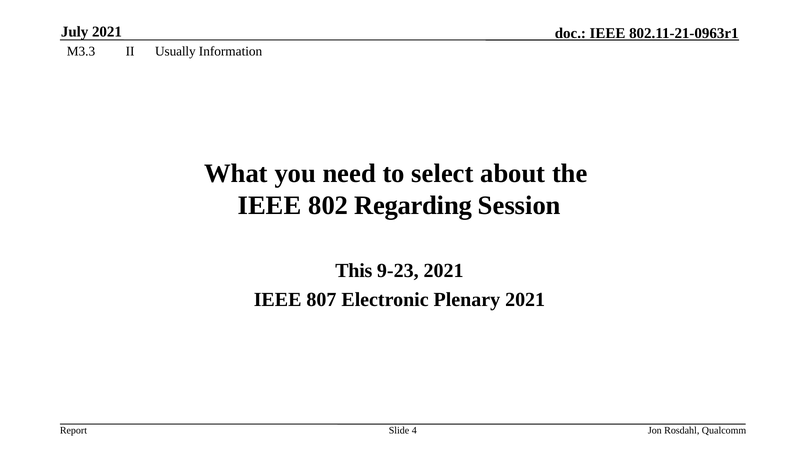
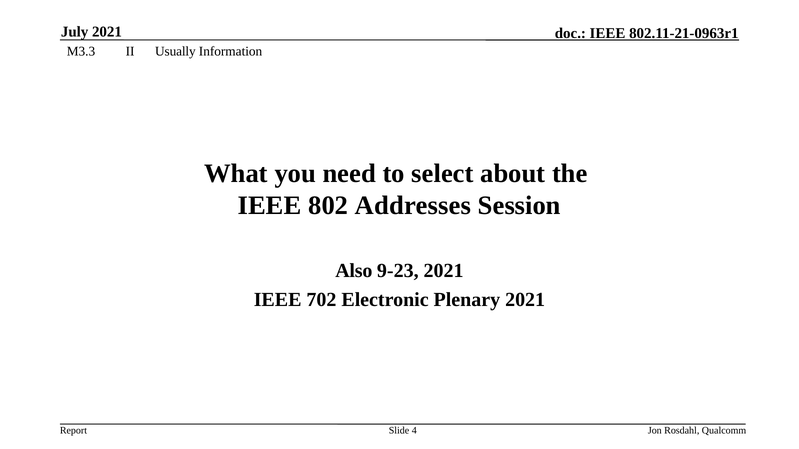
Regarding: Regarding -> Addresses (413, 206)
This: This -> Also (354, 271)
807: 807 -> 702 (321, 300)
